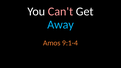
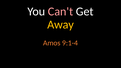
Away colour: light blue -> yellow (61, 25)
